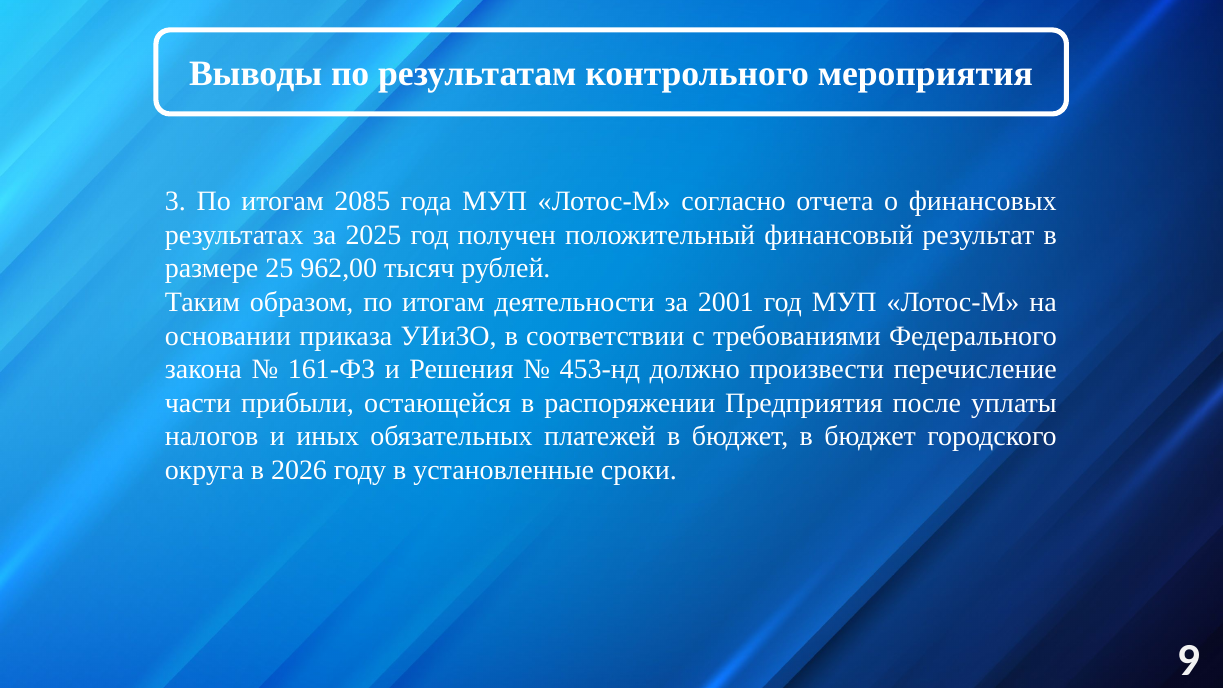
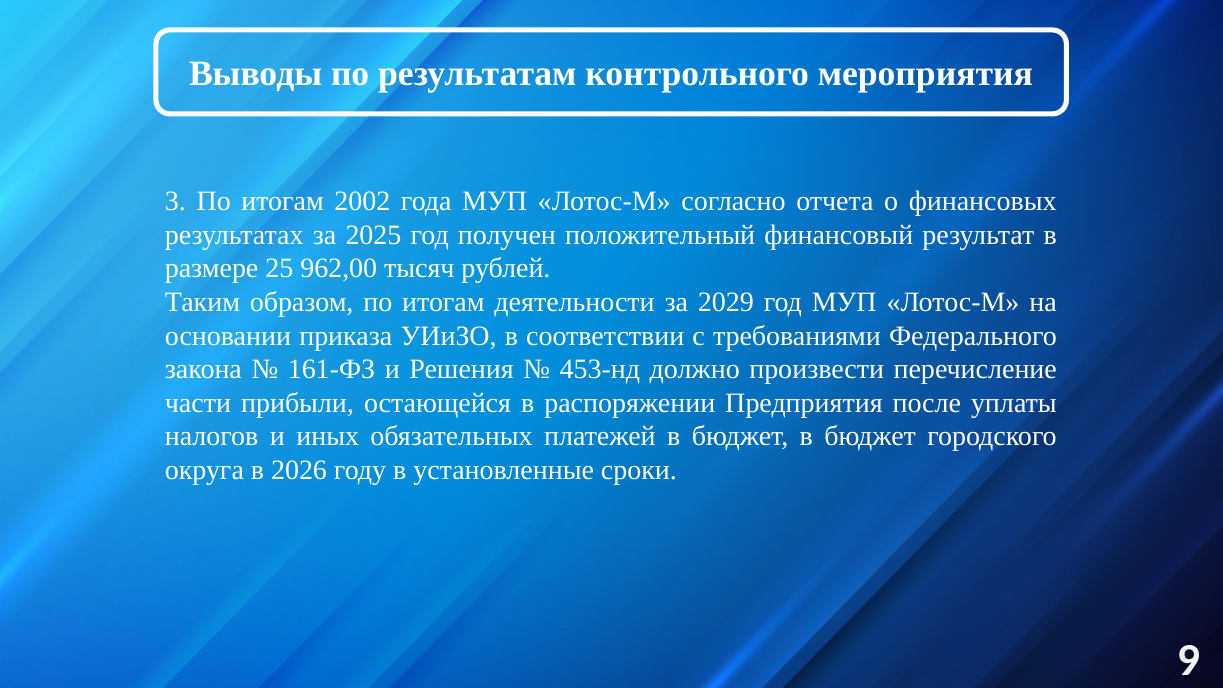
2085: 2085 -> 2002 (362, 201)
2001: 2001 -> 2029 (726, 302)
